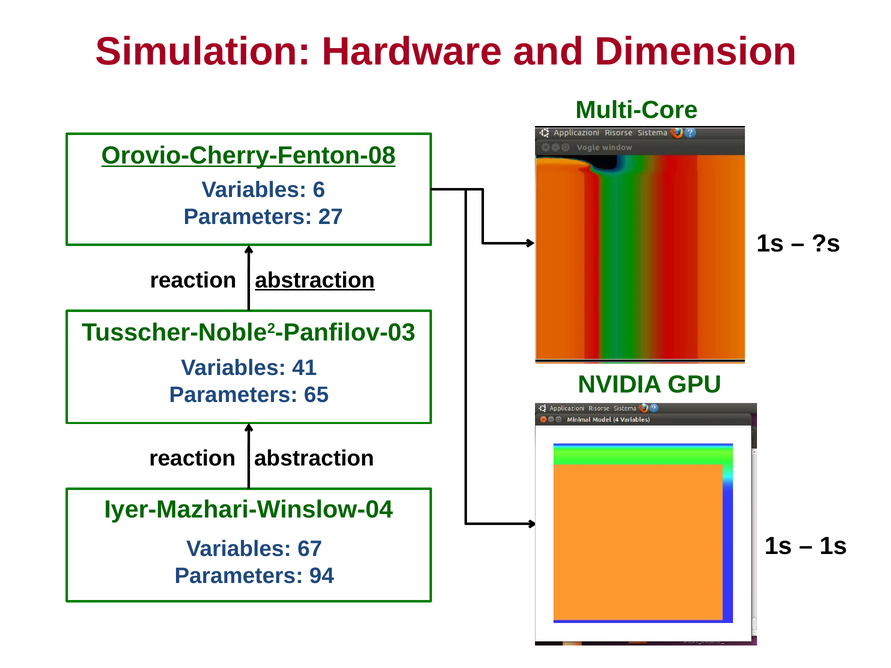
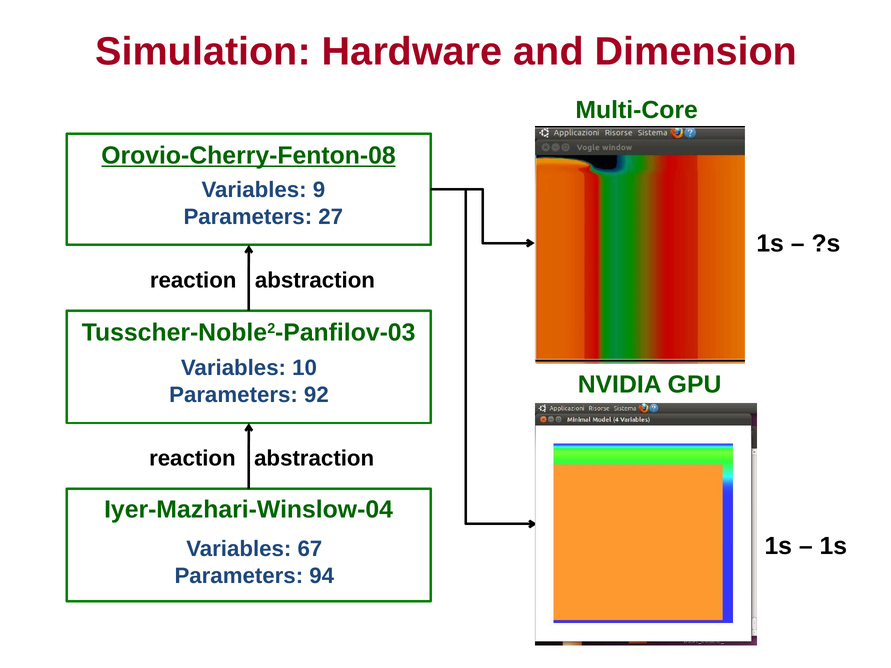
6: 6 -> 9 (319, 190)
abstraction underline: present -> none (315, 280)
41: 41 -> 10 (305, 368)
65: 65 -> 92 (316, 395)
